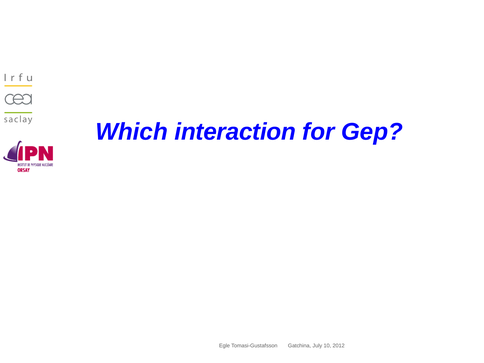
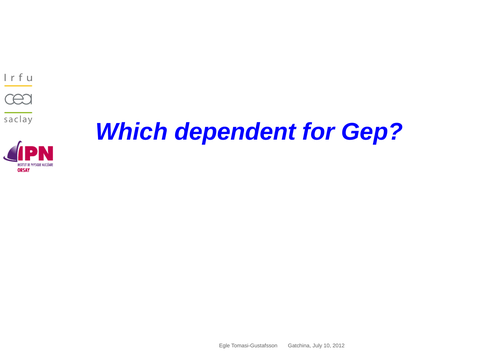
interaction: interaction -> dependent (235, 132)
